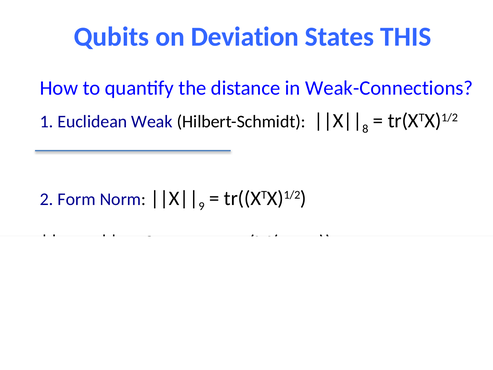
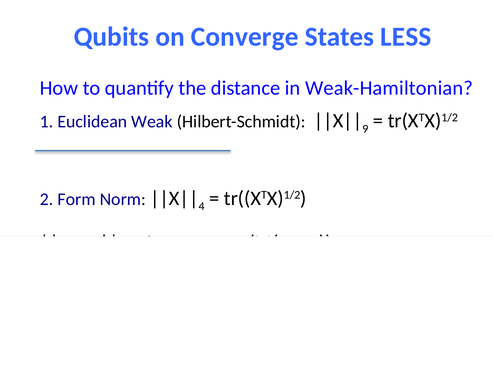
Deviation: Deviation -> Converge (245, 37)
THIS: THIS -> LESS (406, 37)
Weak-Connections: Weak-Connections -> Weak-Hamiltonian (389, 88)
8: 8 -> 9 (365, 129)
9: 9 -> 4 (202, 206)
